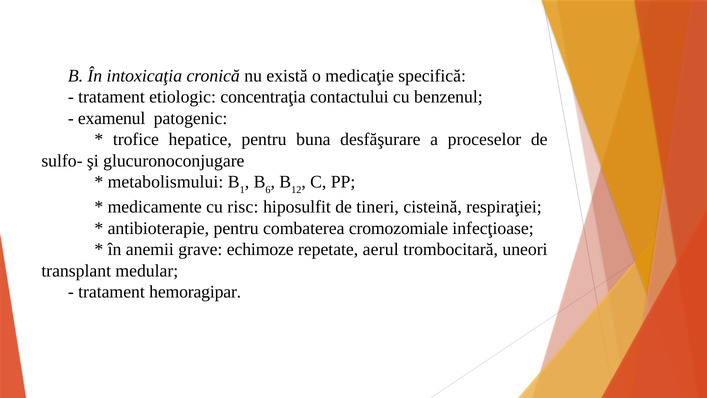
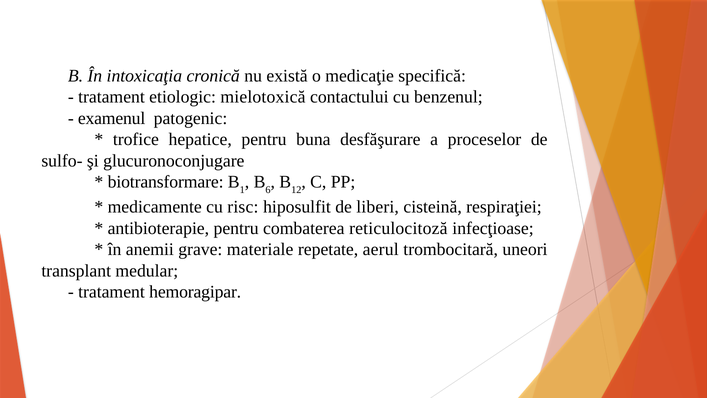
concentraţia: concentraţia -> mielotoxică (263, 97)
metabolismului: metabolismului -> biotransformare (166, 182)
tineri: tineri -> liberi (378, 207)
cromozomiale: cromozomiale -> reticulocitoză (398, 228)
echimoze: echimoze -> materiale (260, 249)
